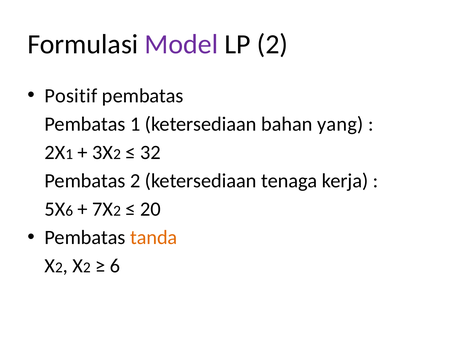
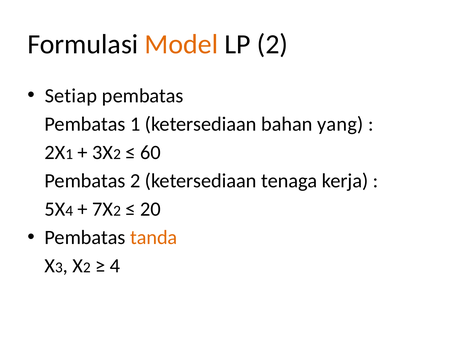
Model colour: purple -> orange (181, 44)
Positif: Positif -> Setiap (71, 96)
32: 32 -> 60 (150, 153)
6: 6 -> 4 (69, 211)
2: 2 -> 3 (59, 268)
6: 6 -> 4 (115, 267)
